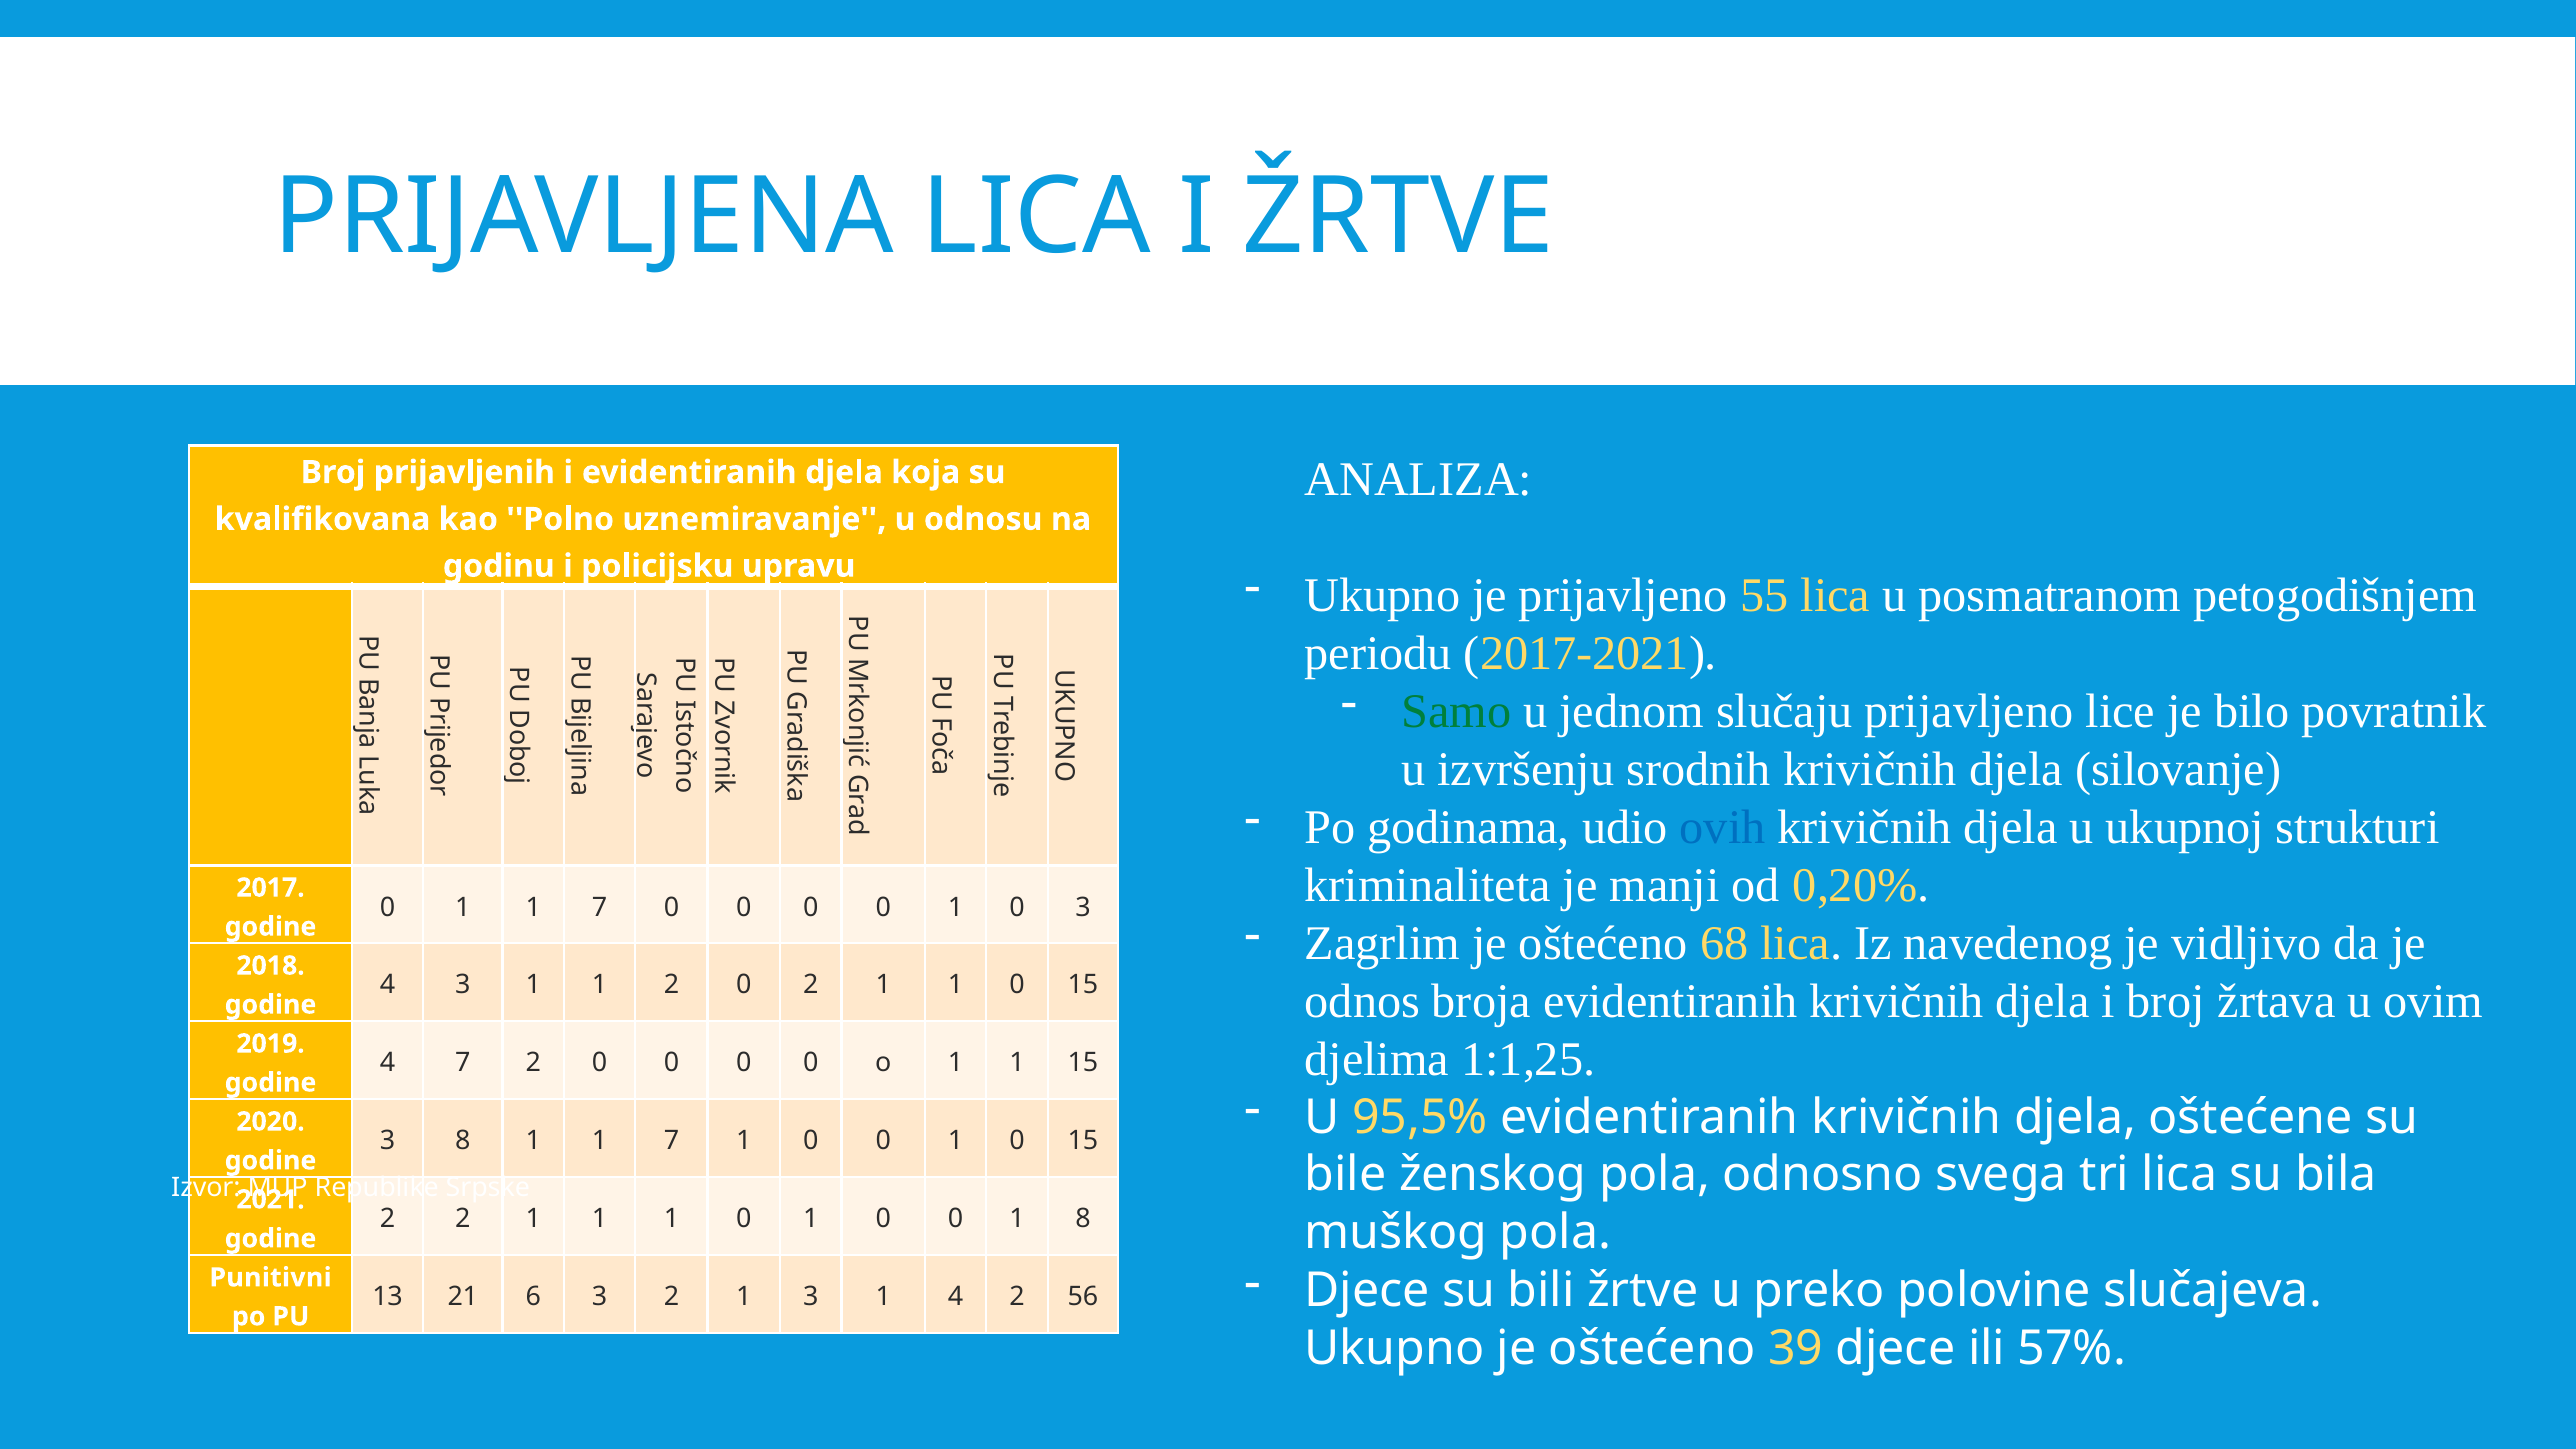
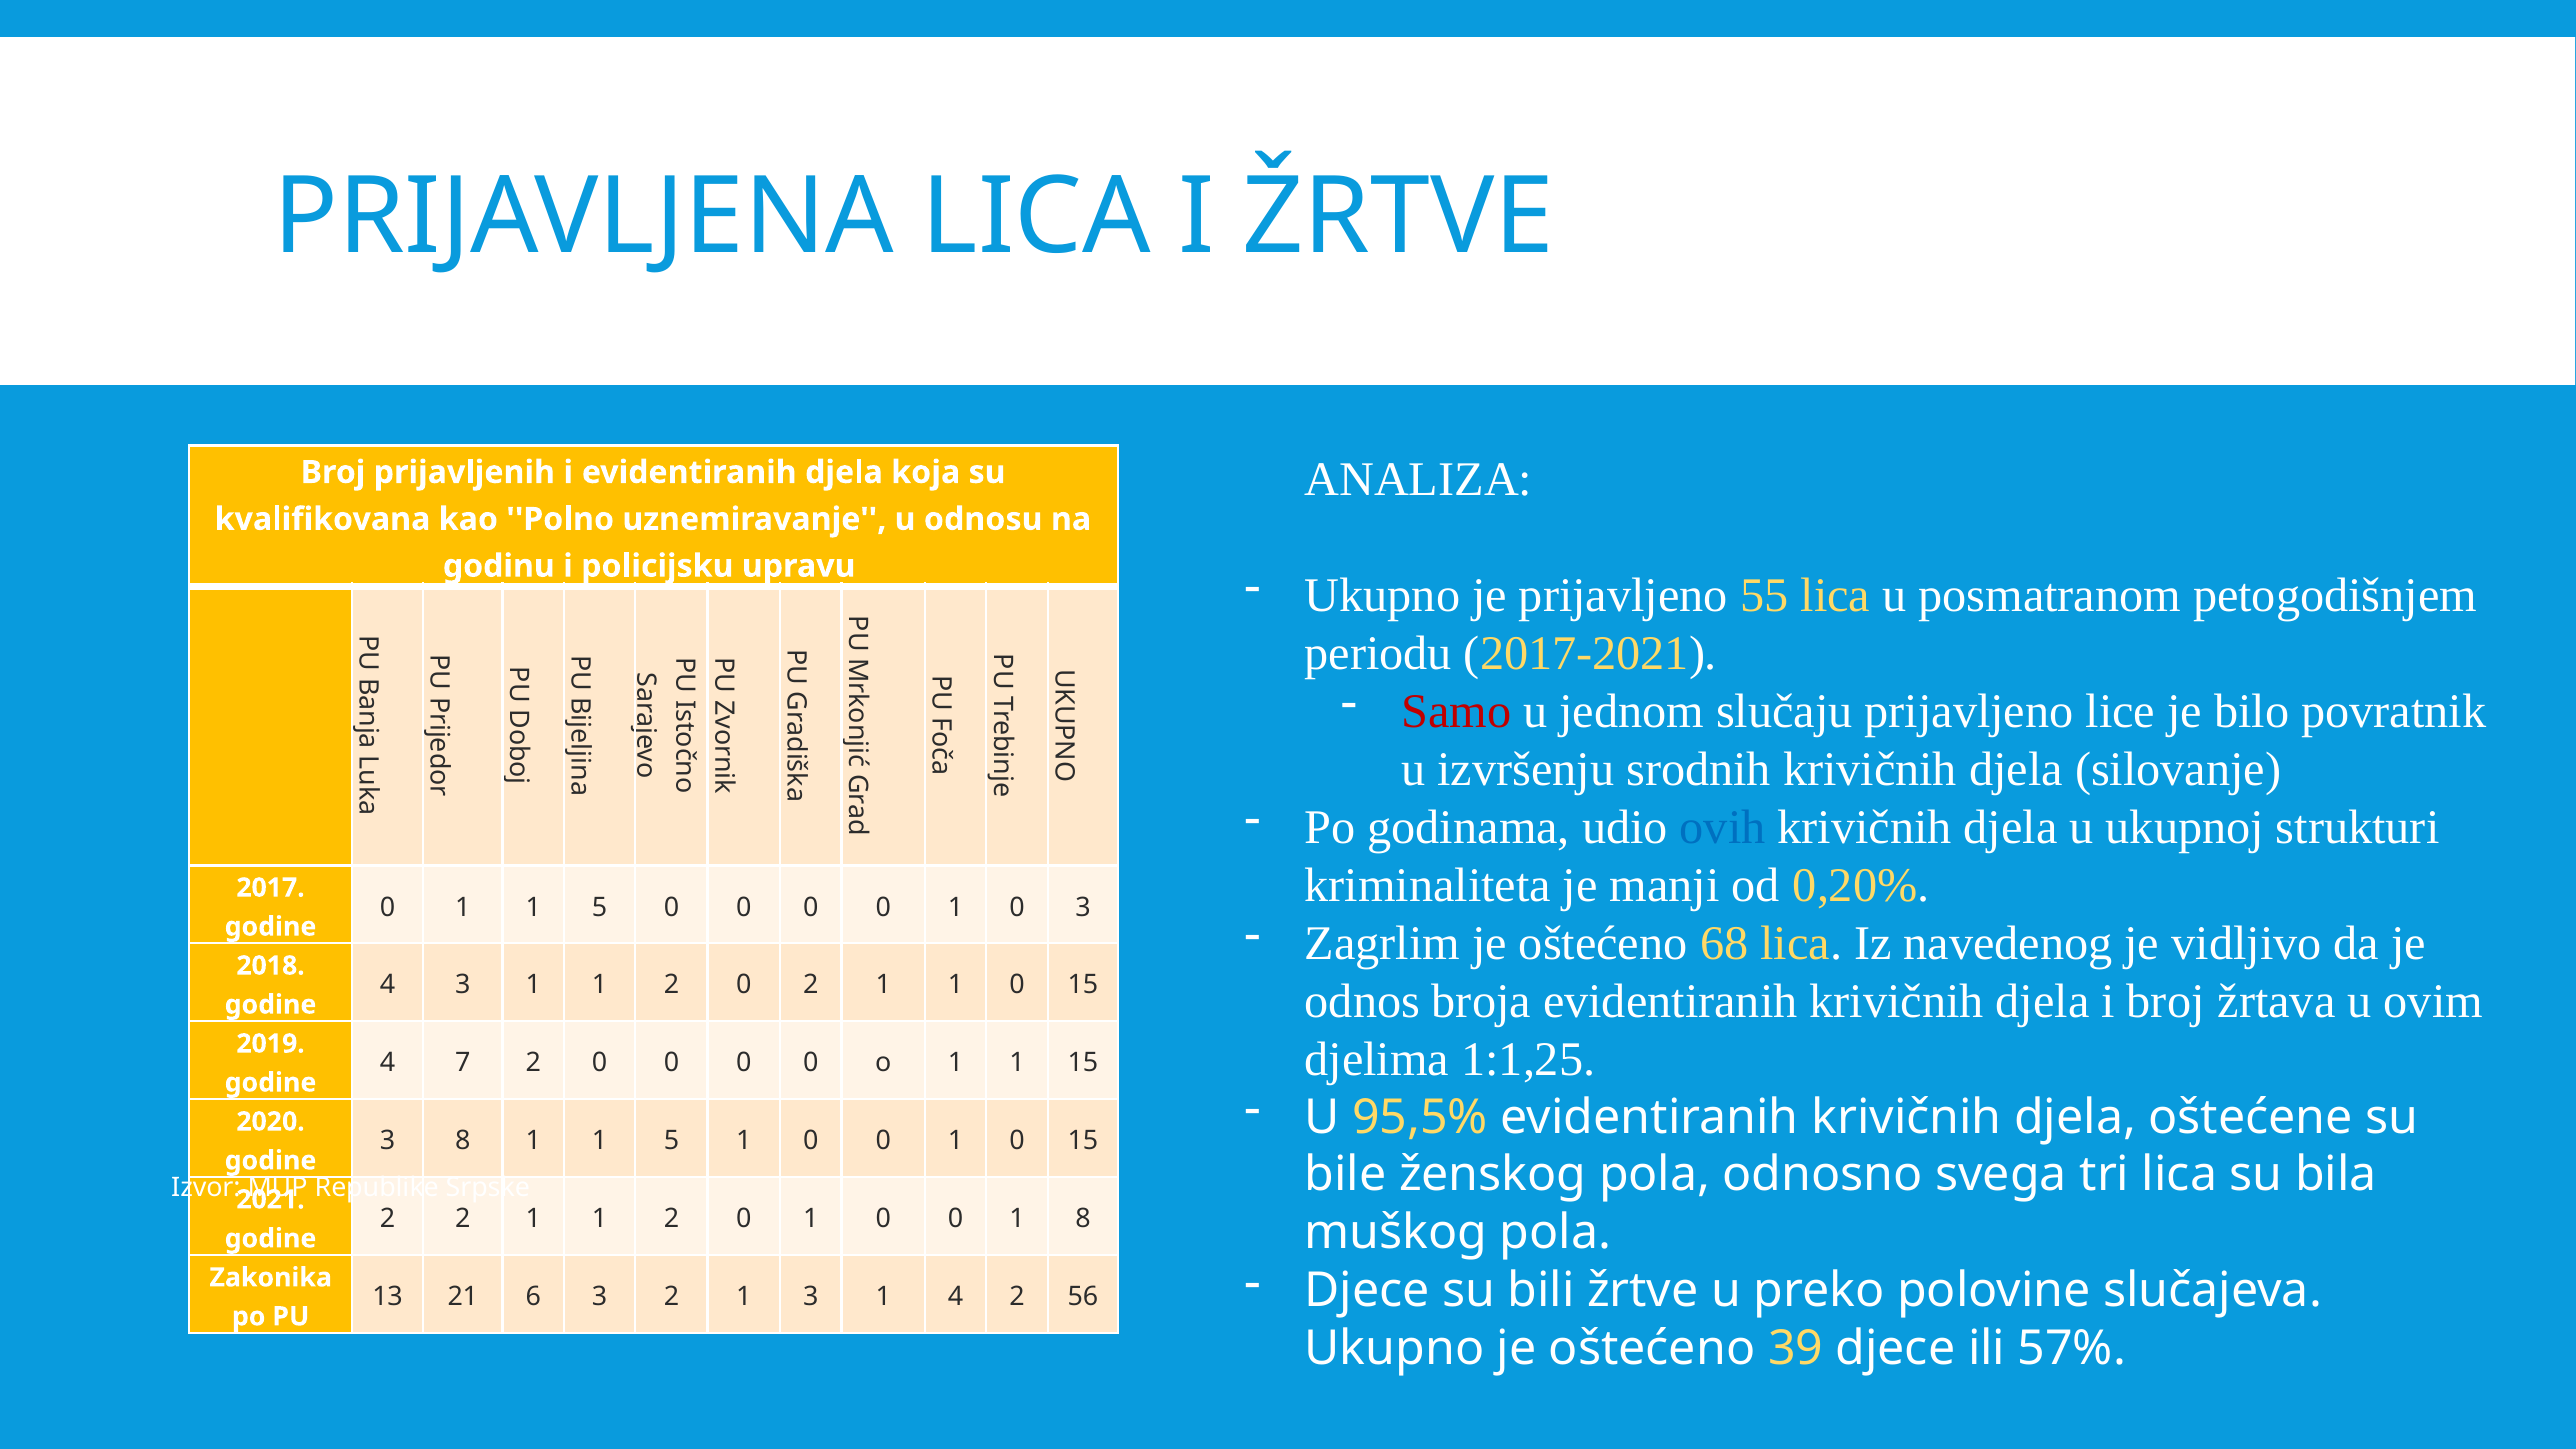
Samo colour: green -> red (1456, 711)
0 1 1 7: 7 -> 5 (600, 907)
8 1 1 7: 7 -> 5 (671, 1141)
2 1 1 1: 1 -> 2 (671, 1219)
Punitivni: Punitivni -> Zakonika (271, 1278)
